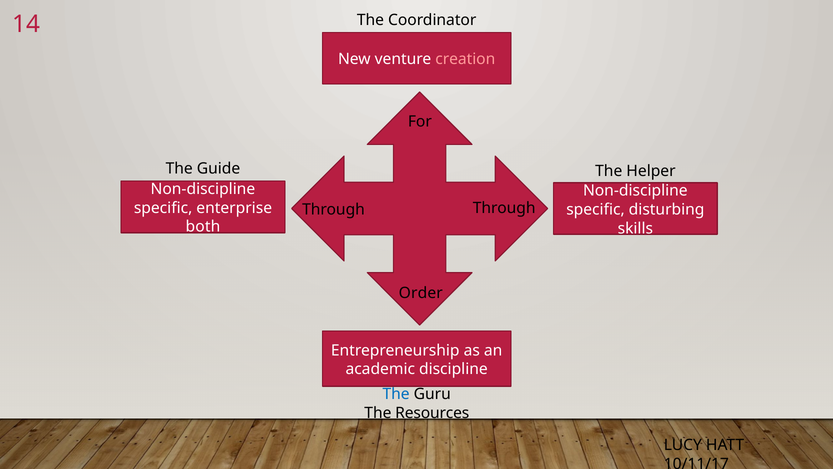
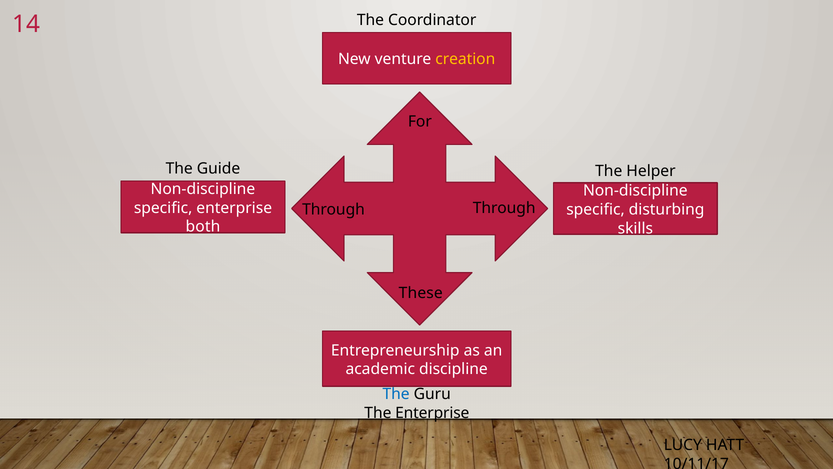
creation colour: pink -> yellow (465, 59)
Order: Order -> These (421, 293)
The Resources: Resources -> Enterprise (432, 413)
